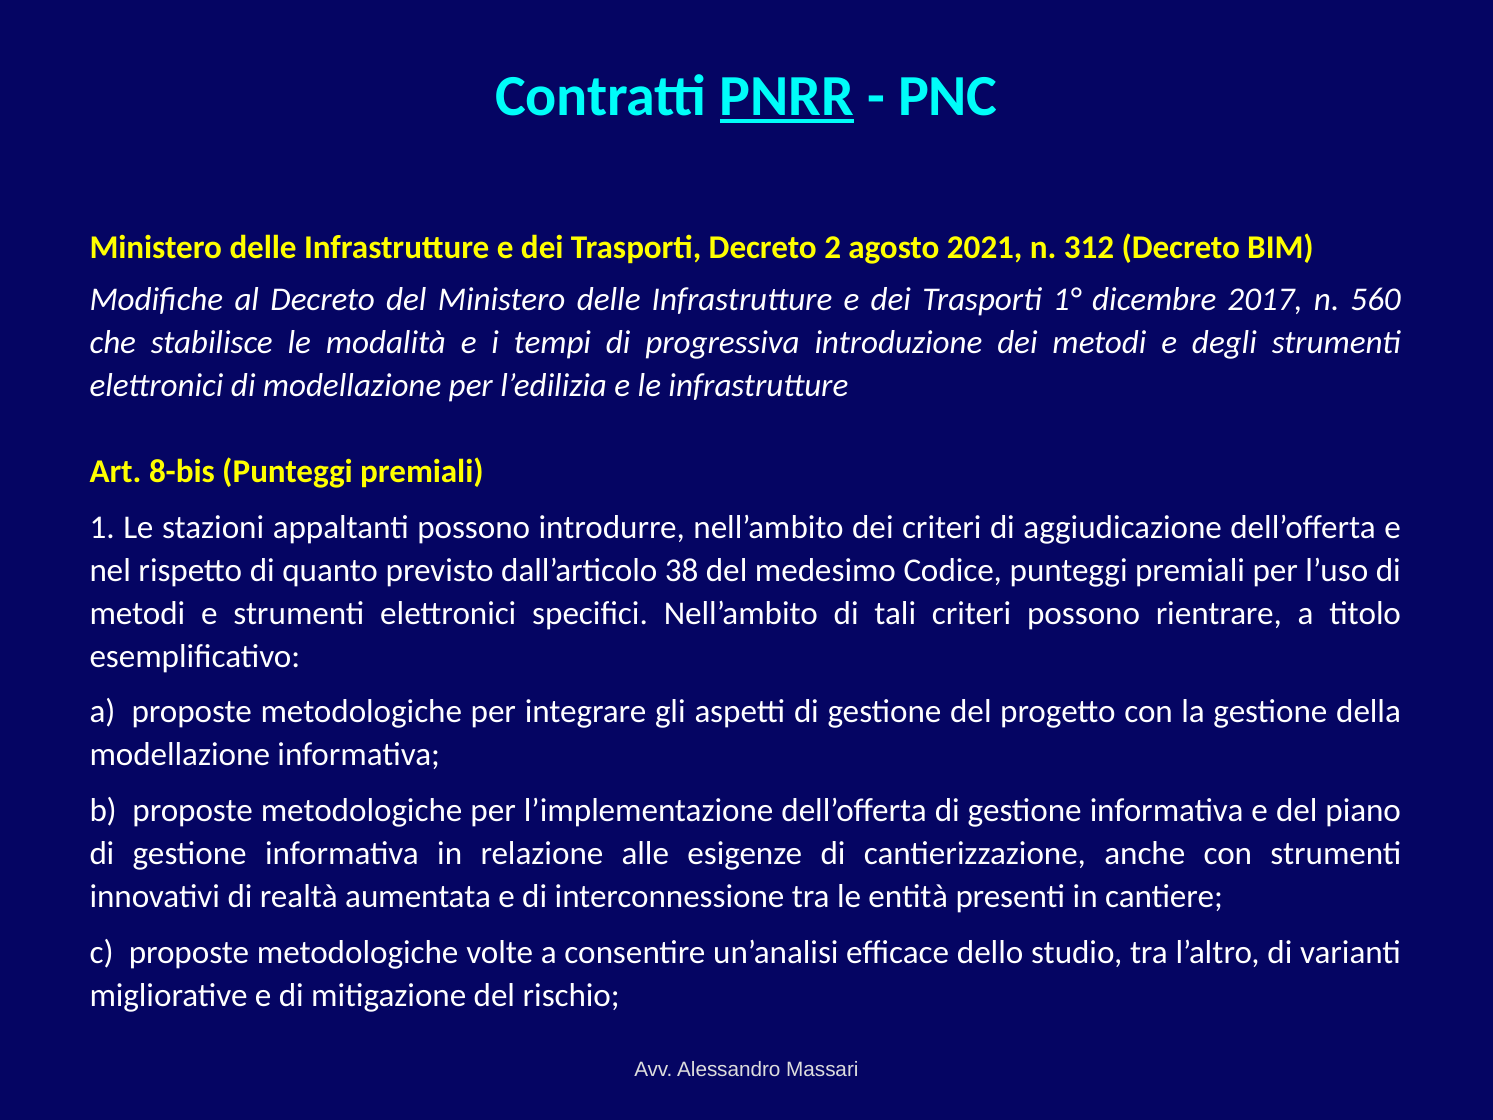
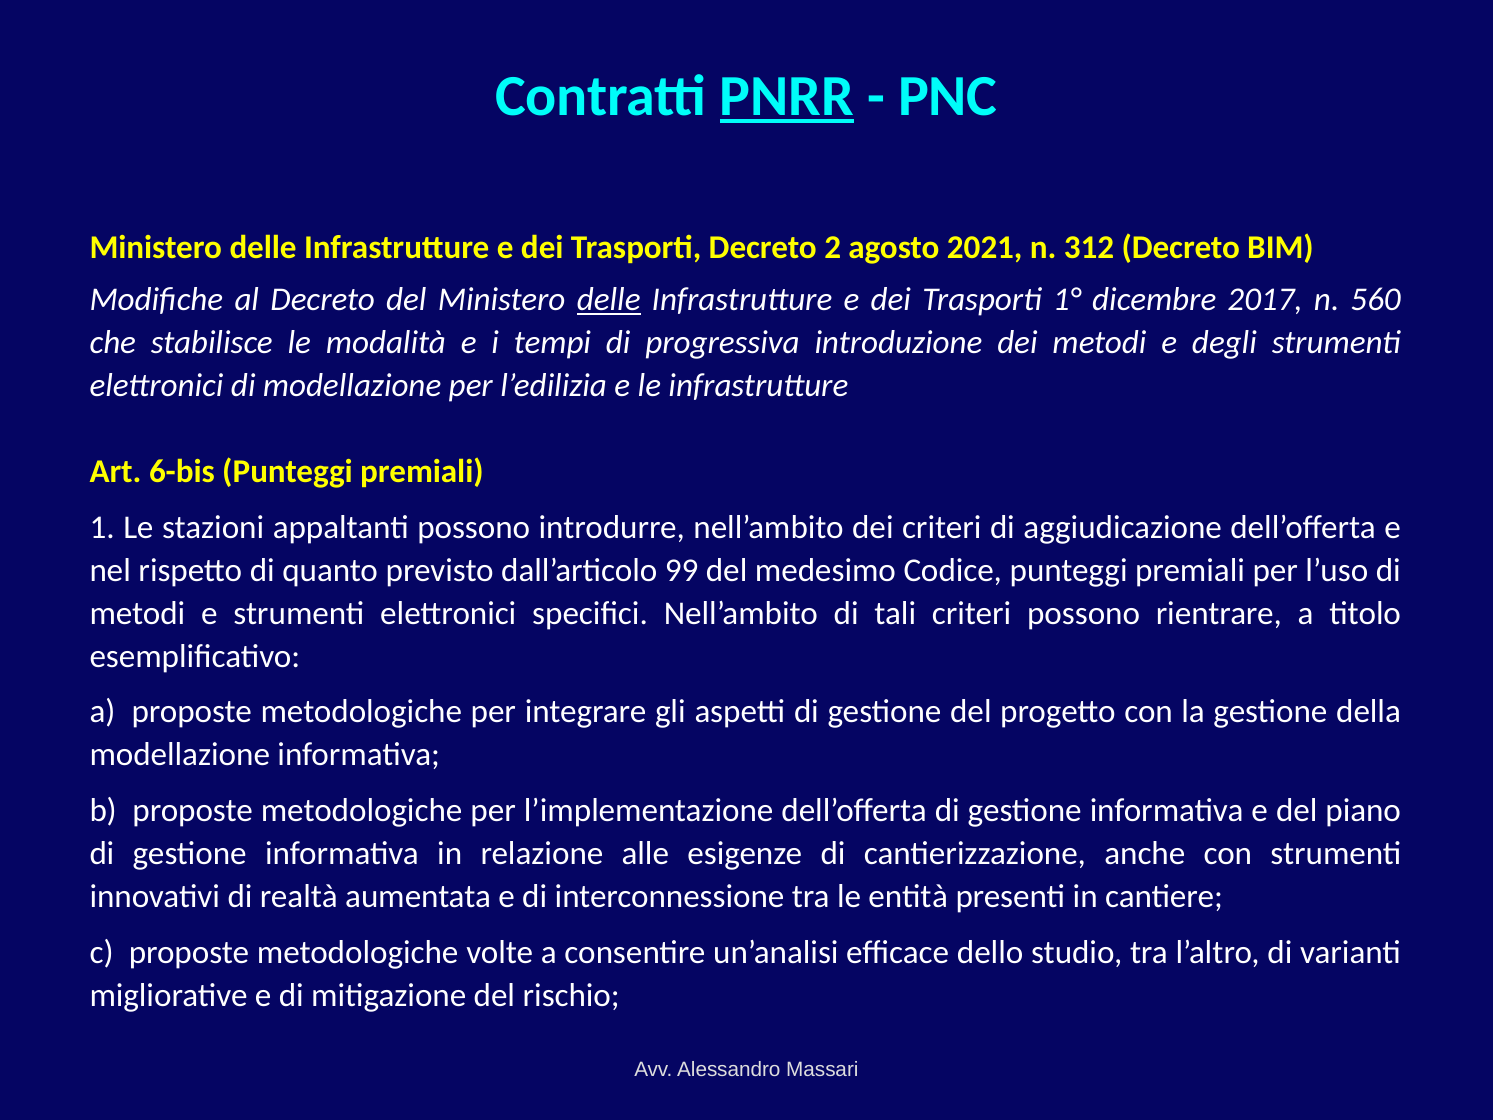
delle underline: none -> present (609, 299)
8-bis: 8-bis -> 6-bis (182, 471)
38: 38 -> 99 (682, 570)
